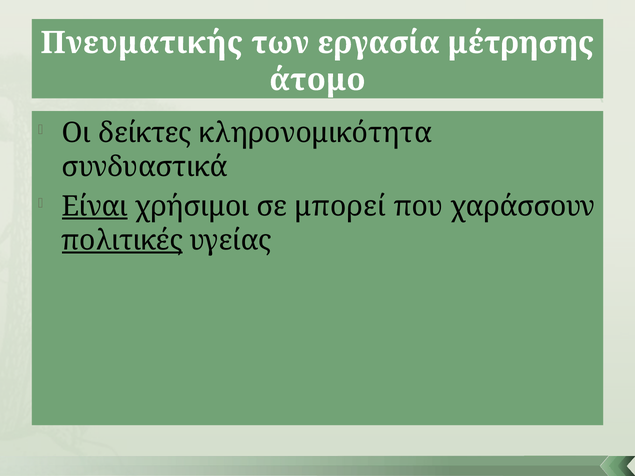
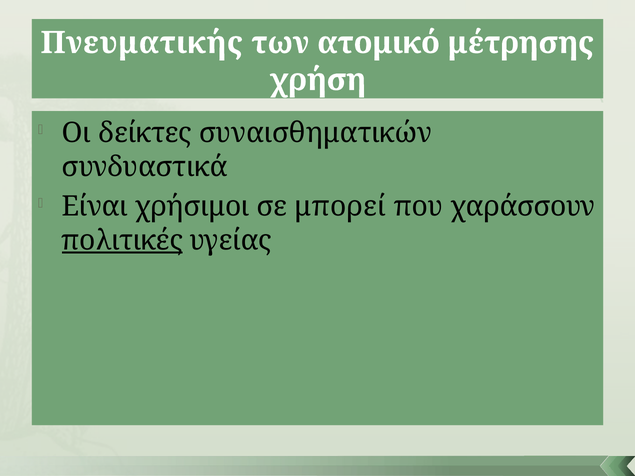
εργασία: εργασία -> ατομικό (379, 43)
άτομο: άτομο -> χρήση (318, 80)
κληρονομικότητα: κληρονομικότητα -> συναισθηματικών (316, 133)
Είναι underline: present -> none (95, 207)
